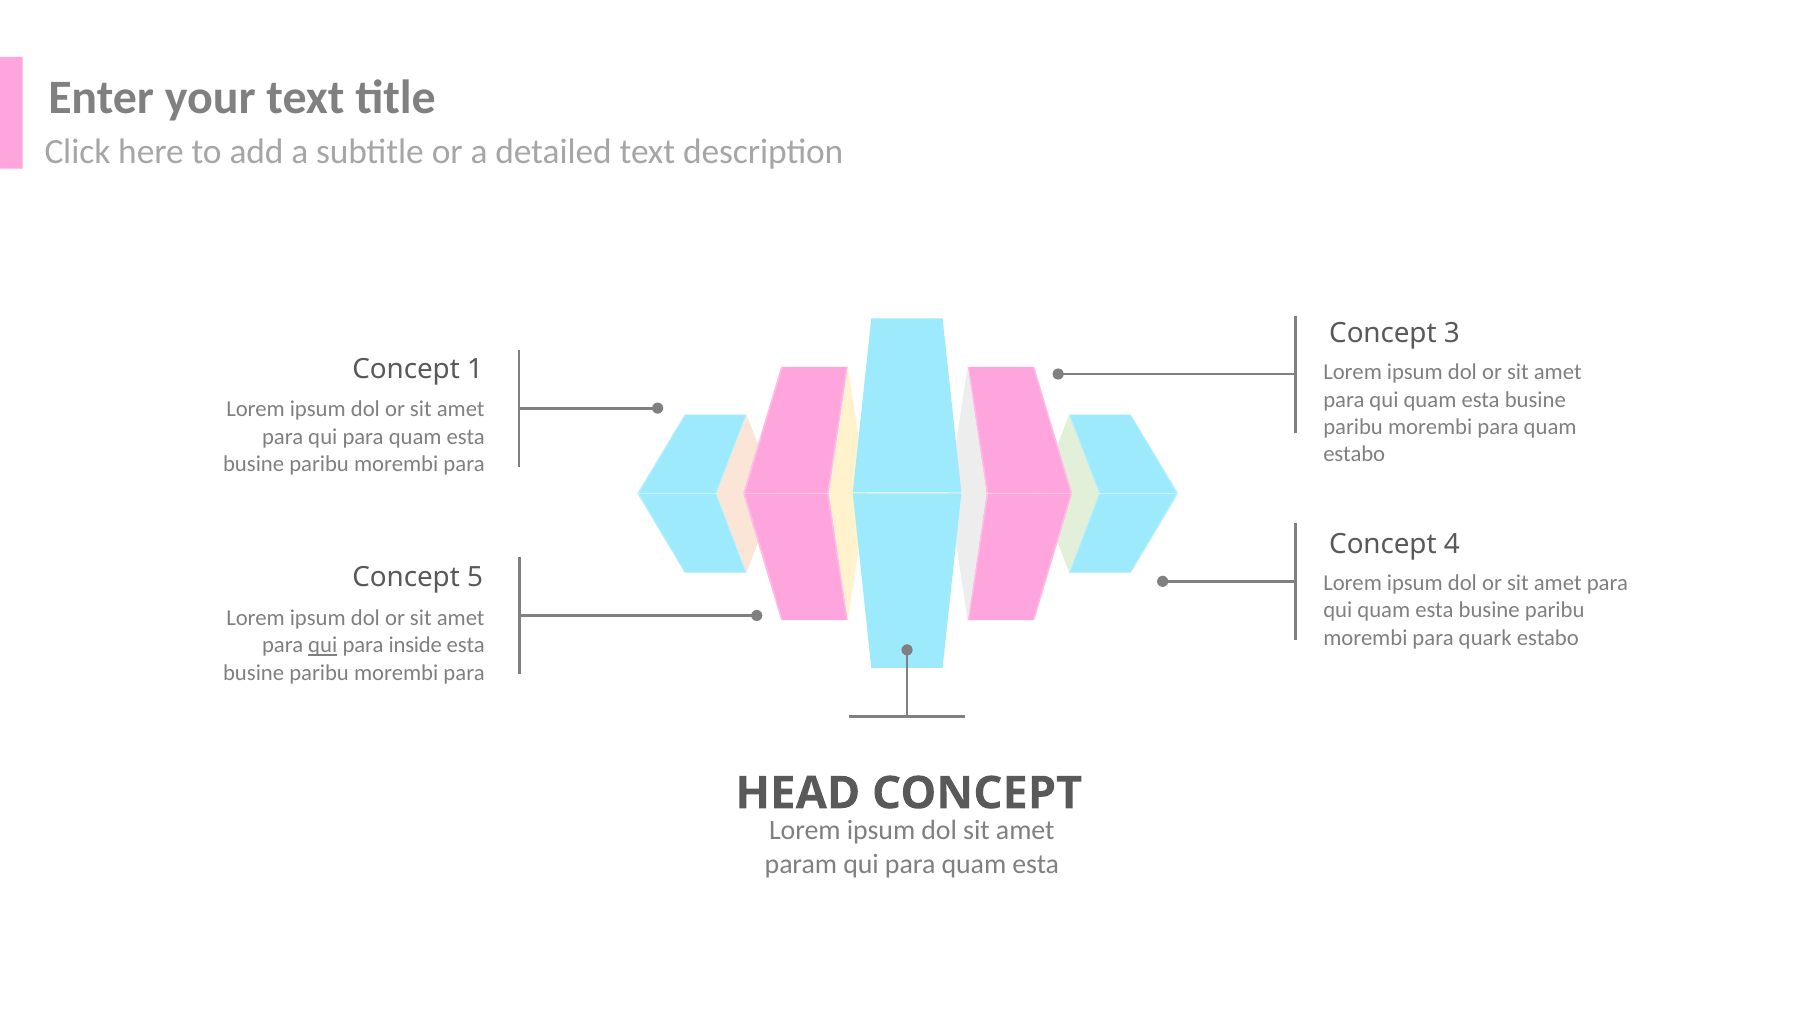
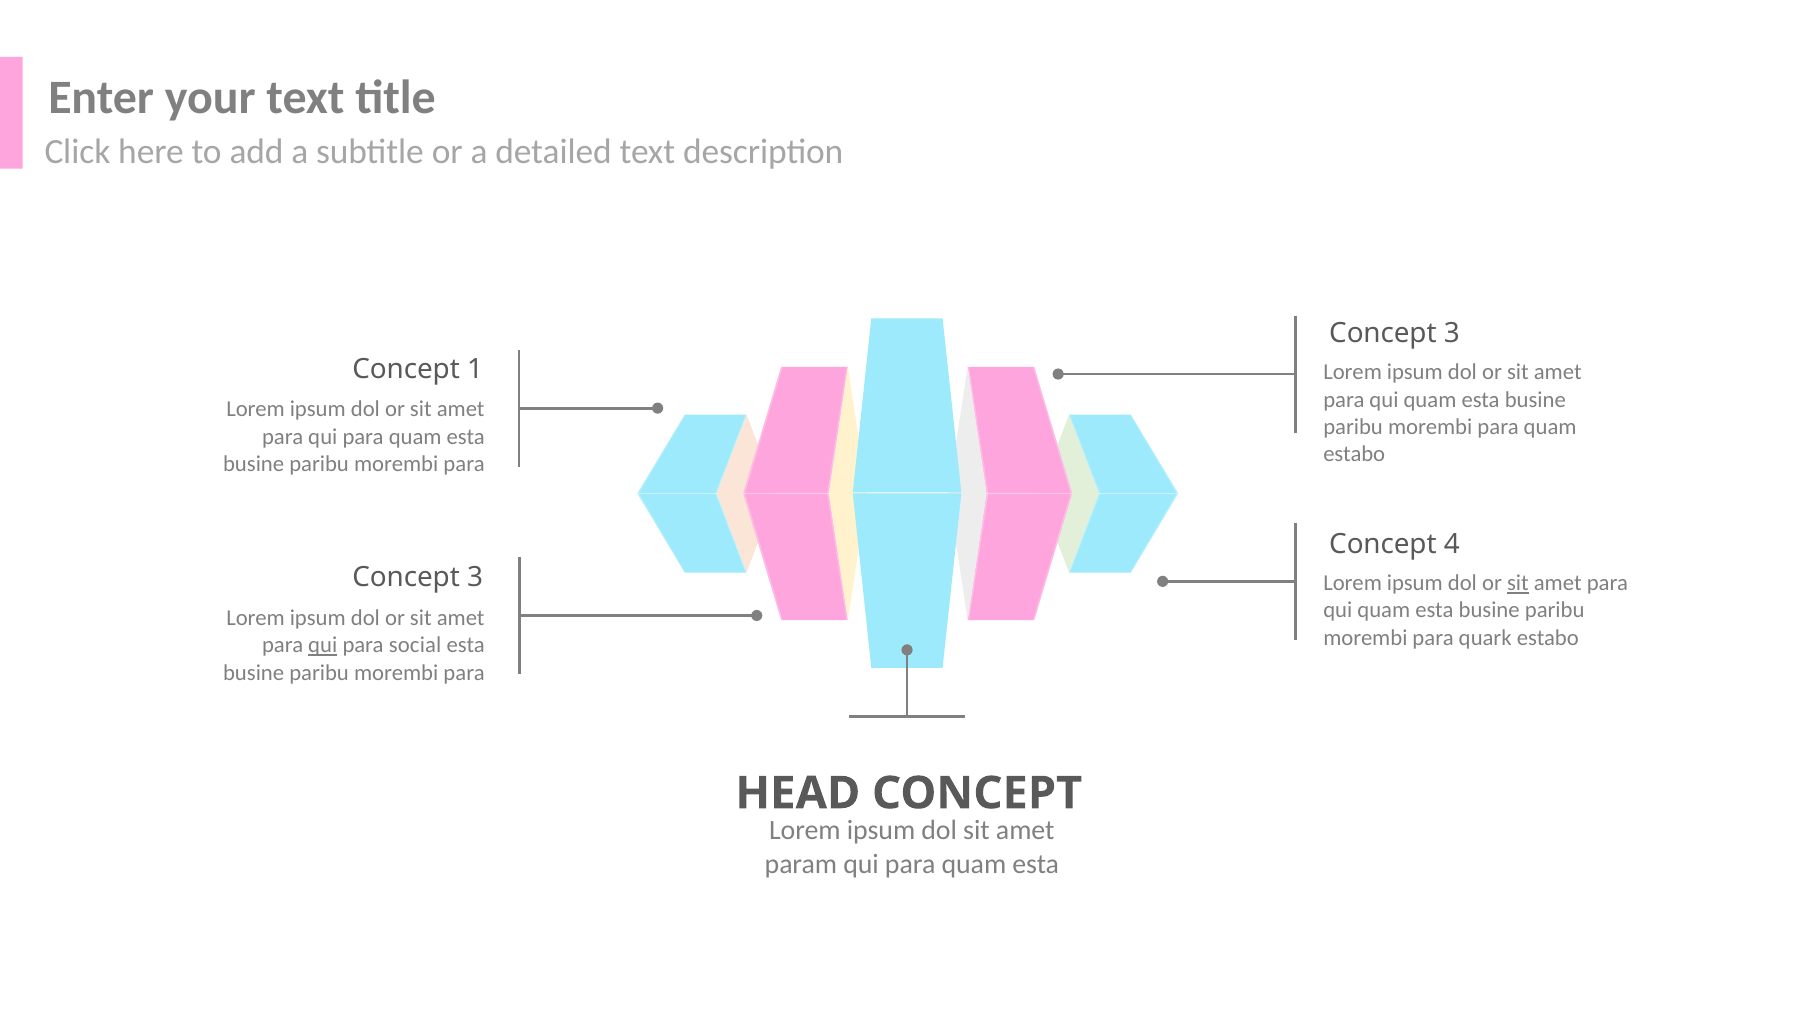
5: 5 -> 3 (475, 577)
sit underline: none -> present (1518, 583)
inside: inside -> social (415, 645)
